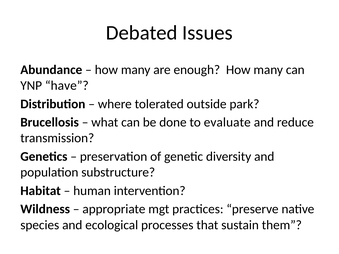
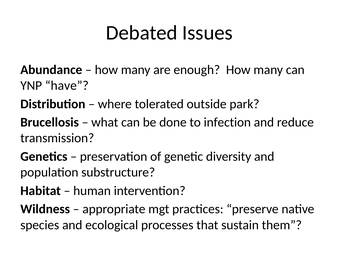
evaluate: evaluate -> infection (227, 122)
